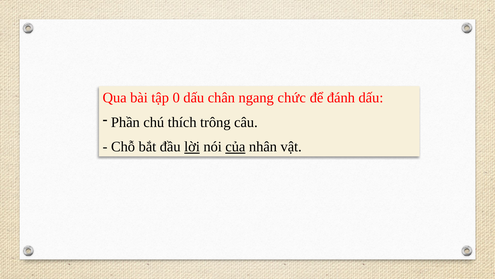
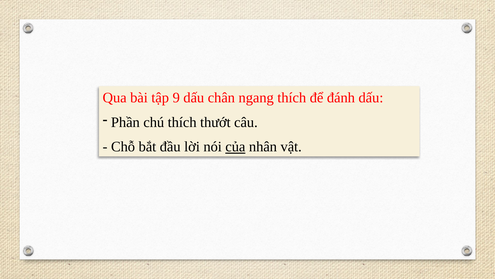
0: 0 -> 9 (176, 97)
ngang chức: chức -> thích (292, 97)
trông: trông -> thướt (215, 122)
lời underline: present -> none (192, 147)
